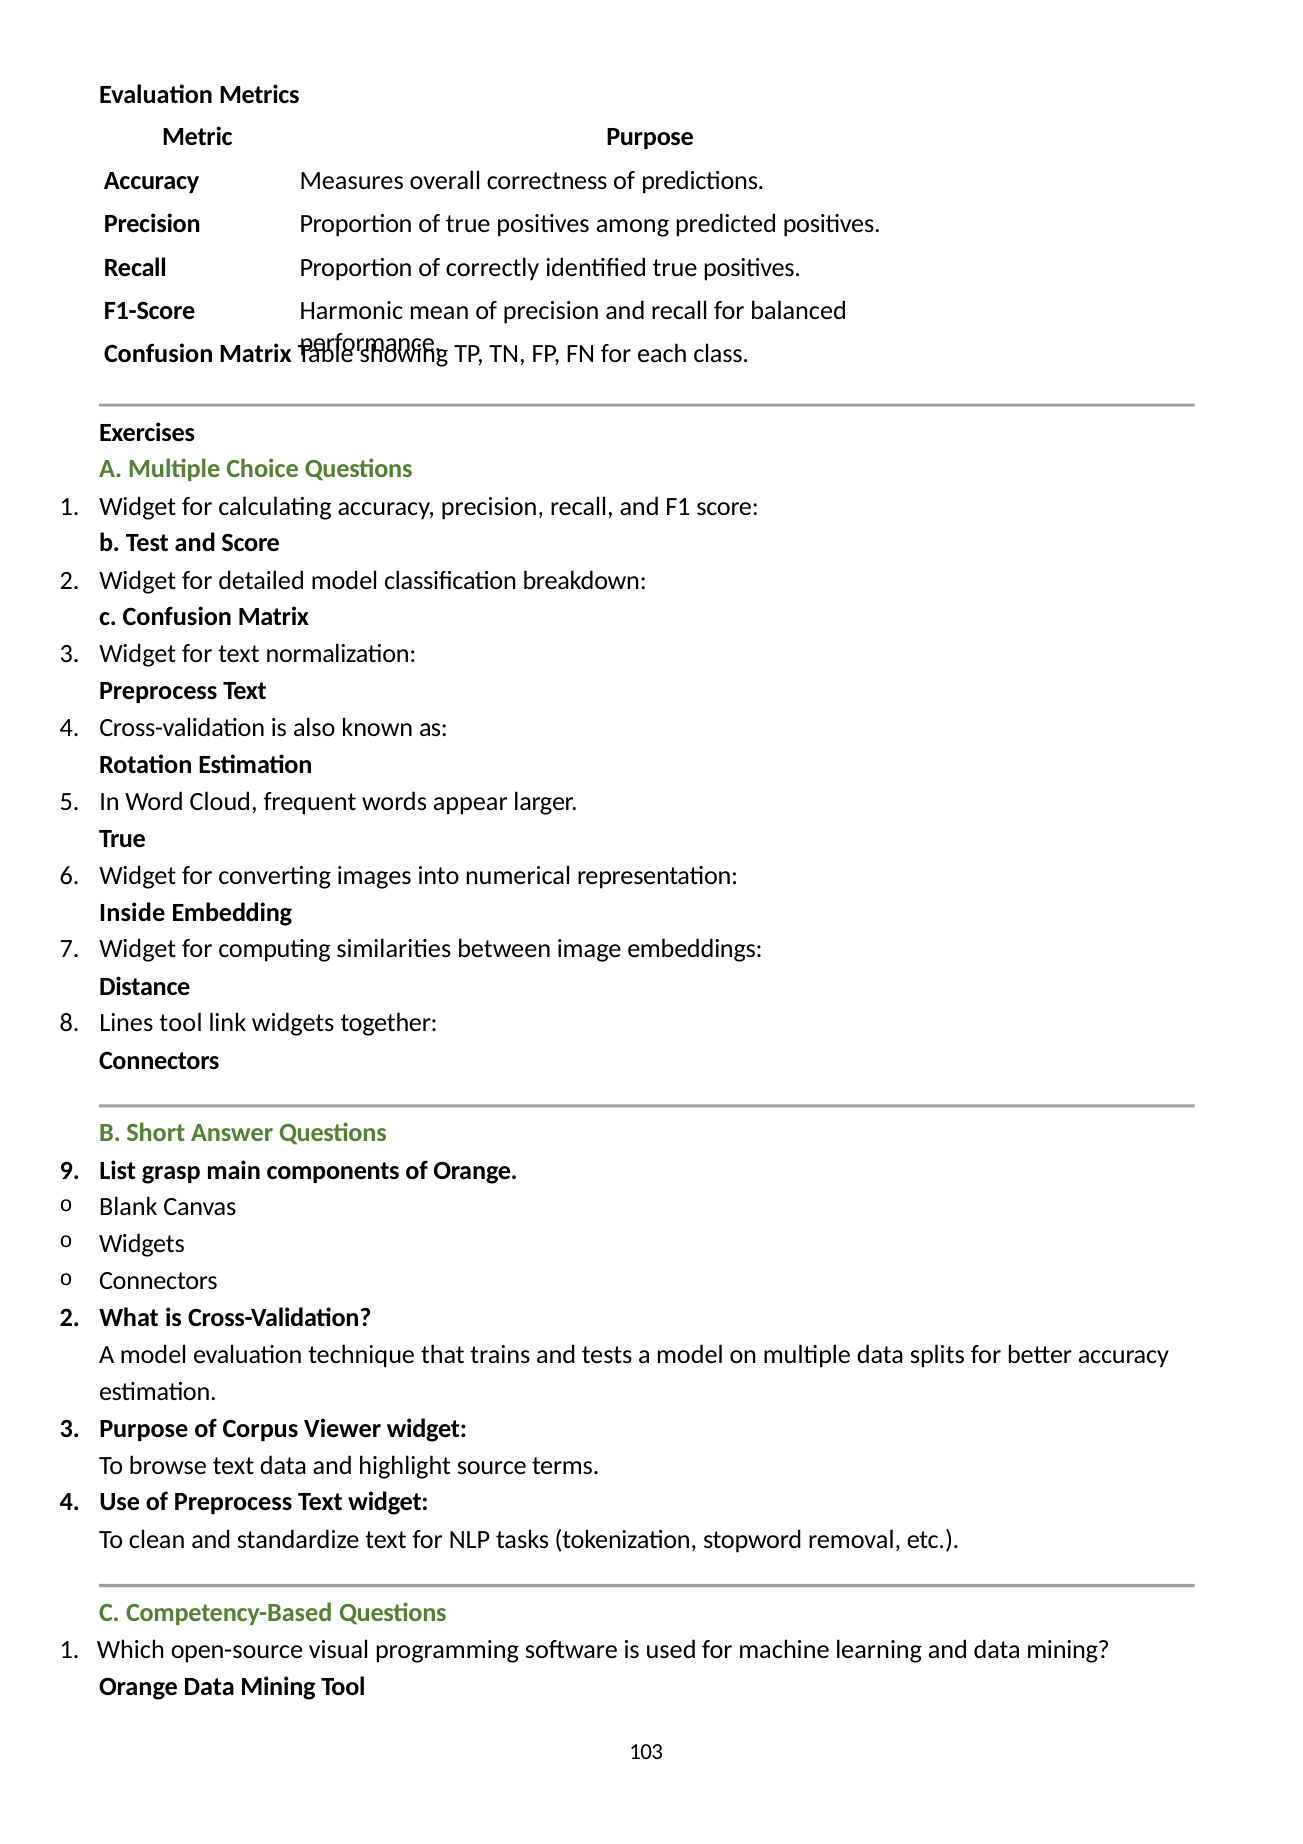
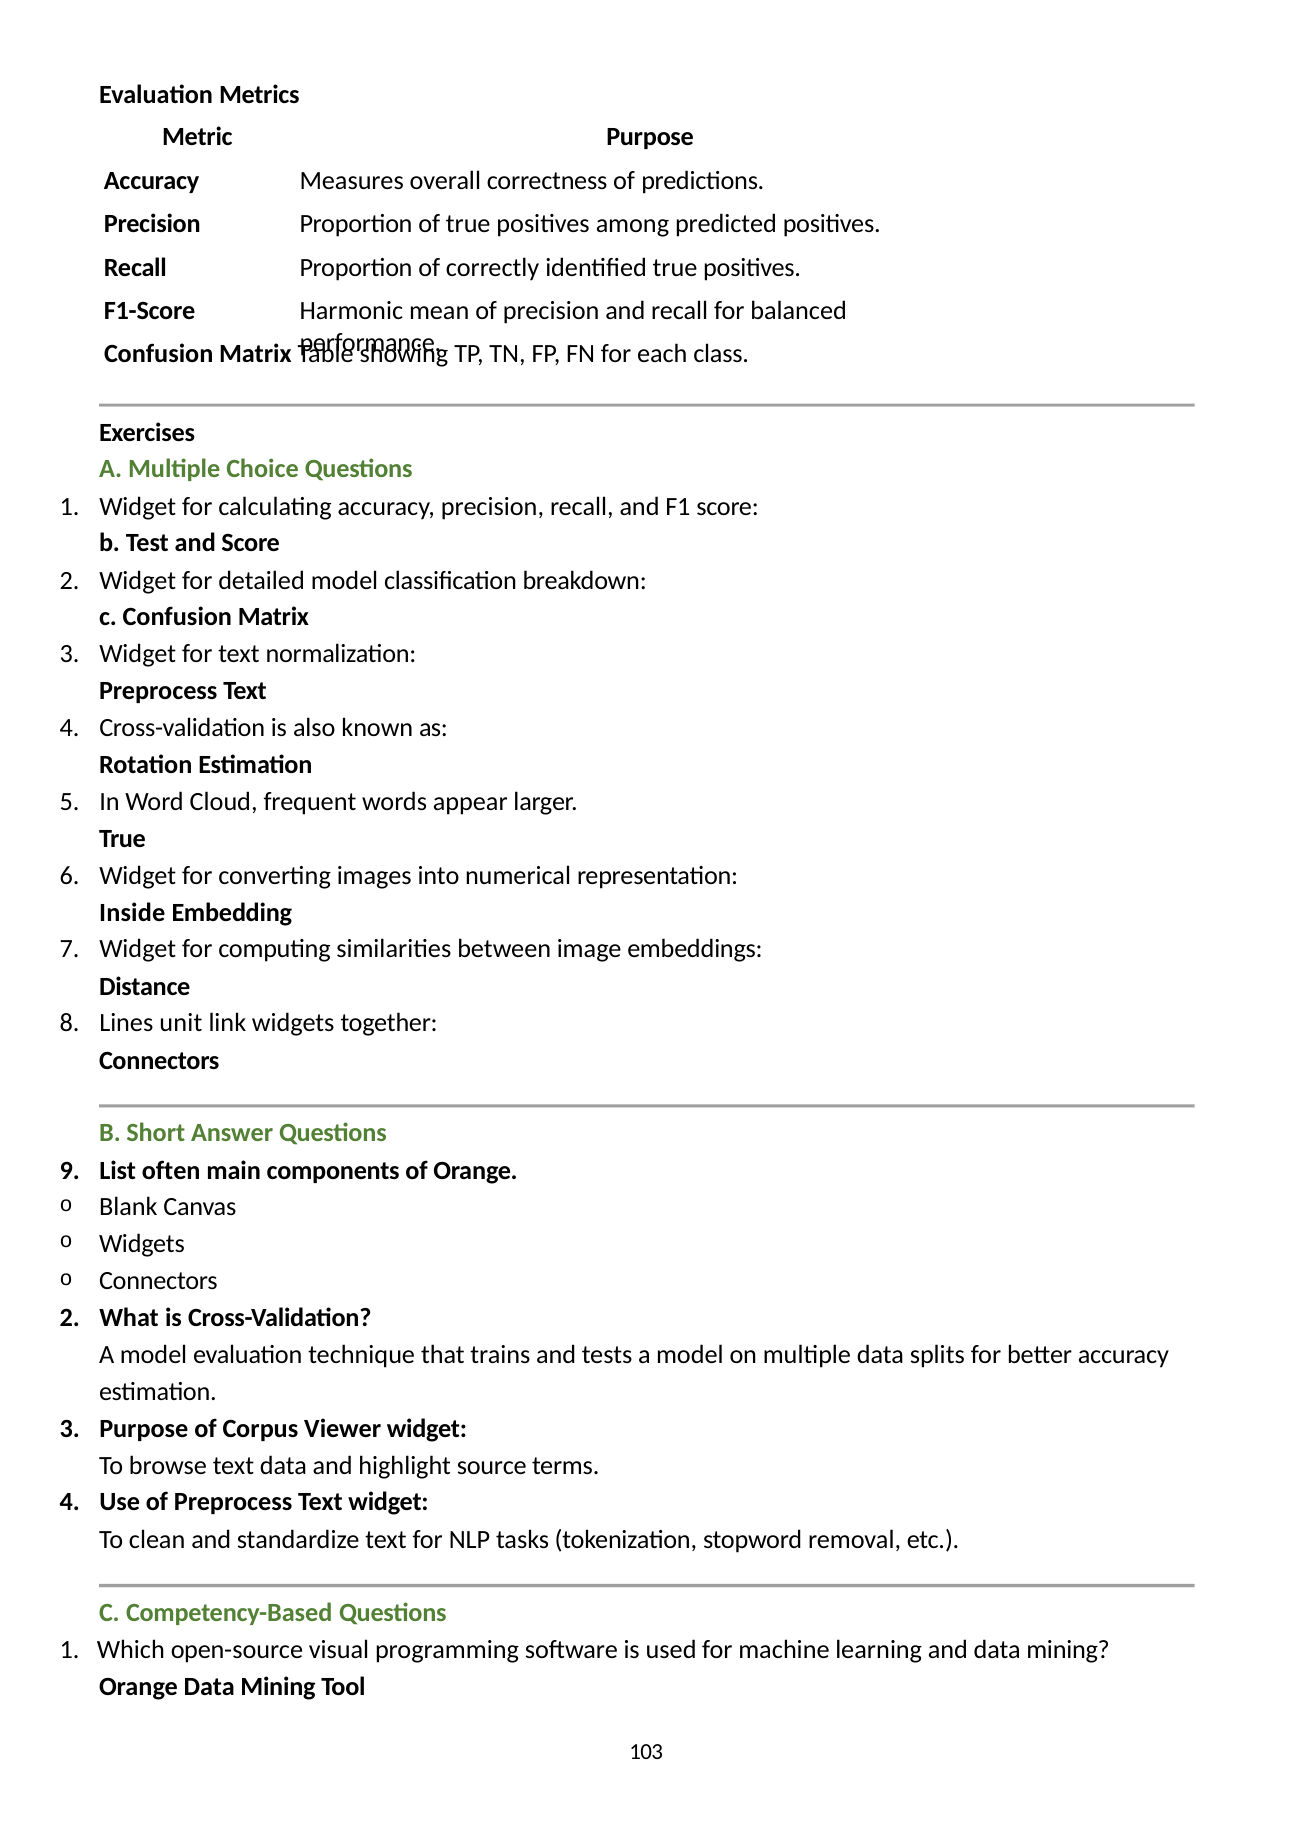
Lines tool: tool -> unit (181, 1023)
grasp: grasp -> often (171, 1170)
